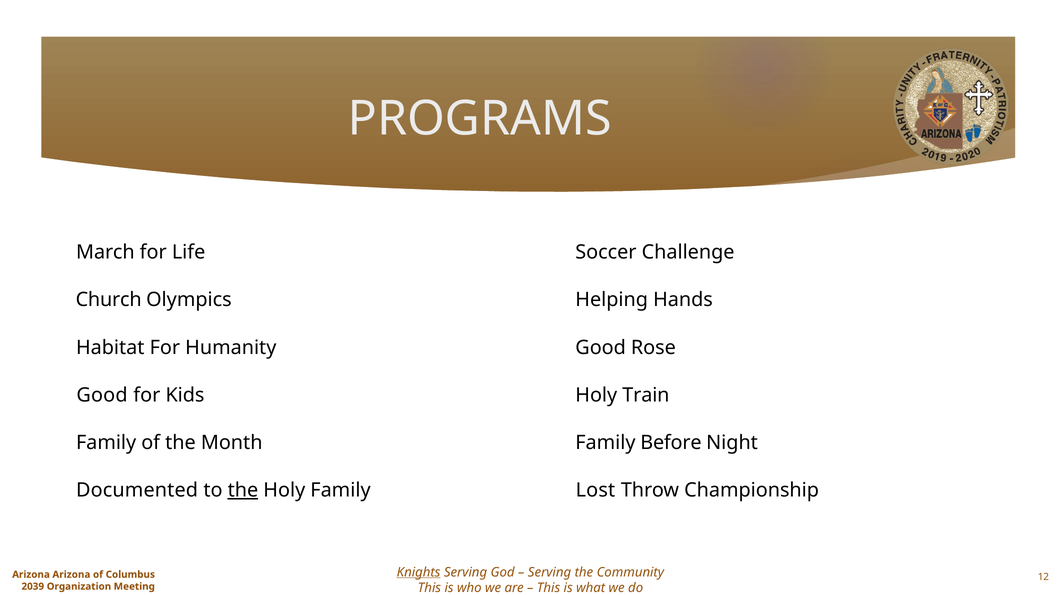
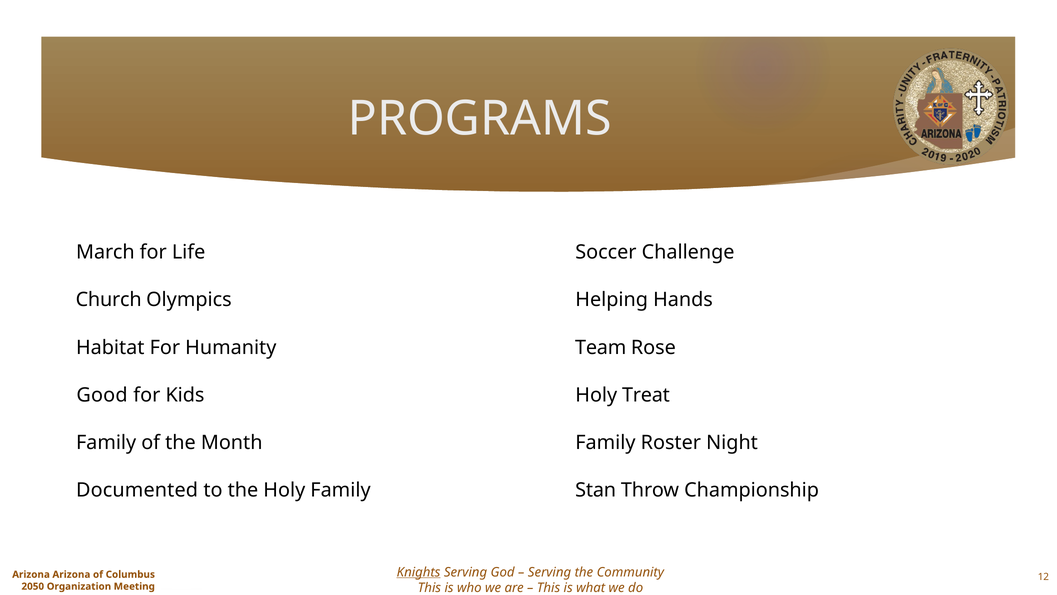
Good: Good -> Team (601, 347)
Train: Train -> Treat (646, 395)
Before: Before -> Roster (671, 442)
the underline: present -> none (243, 490)
Lost: Lost -> Stan (596, 490)
2039: 2039 -> 2050 (33, 586)
